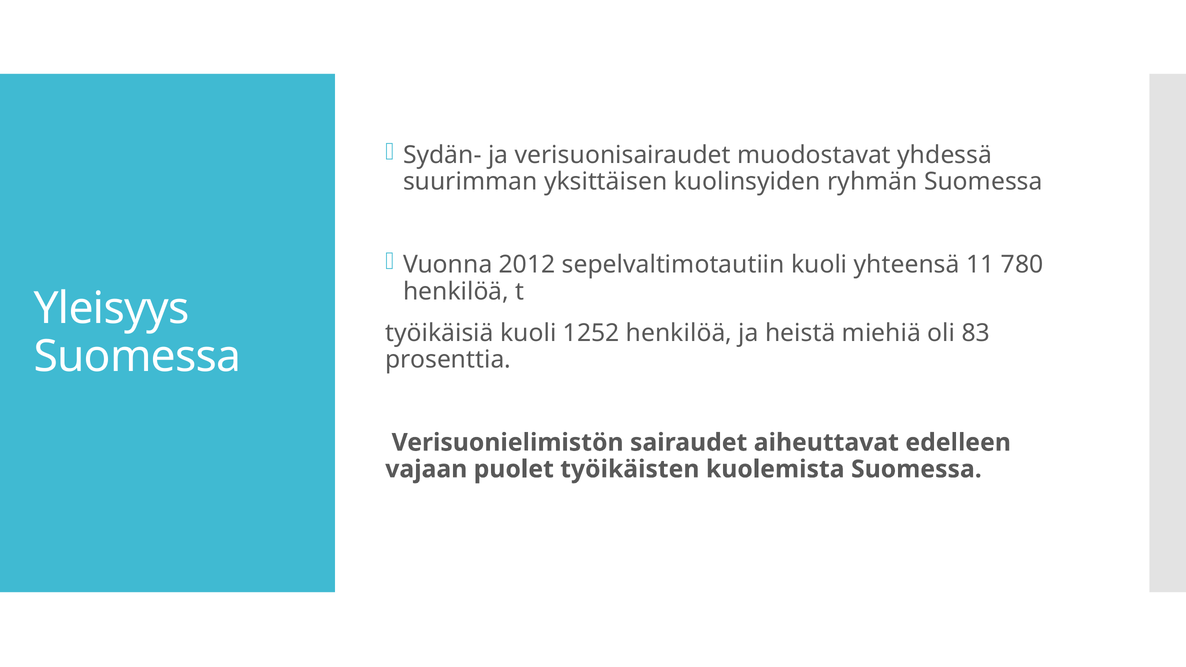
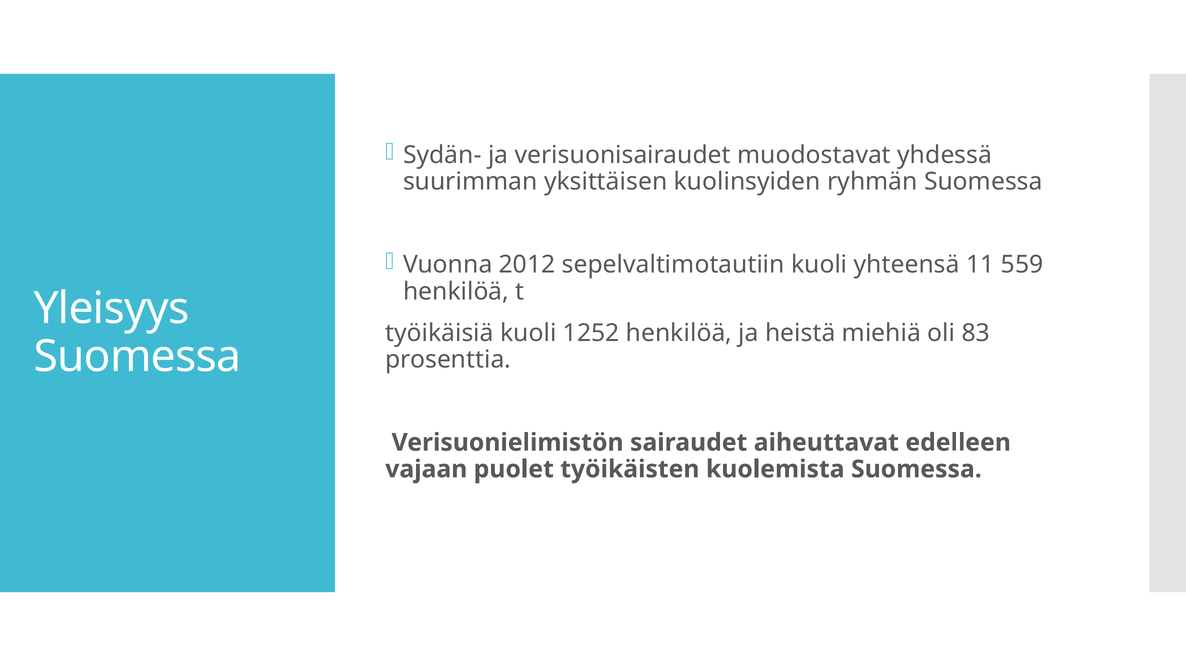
780: 780 -> 559 (1022, 265)
